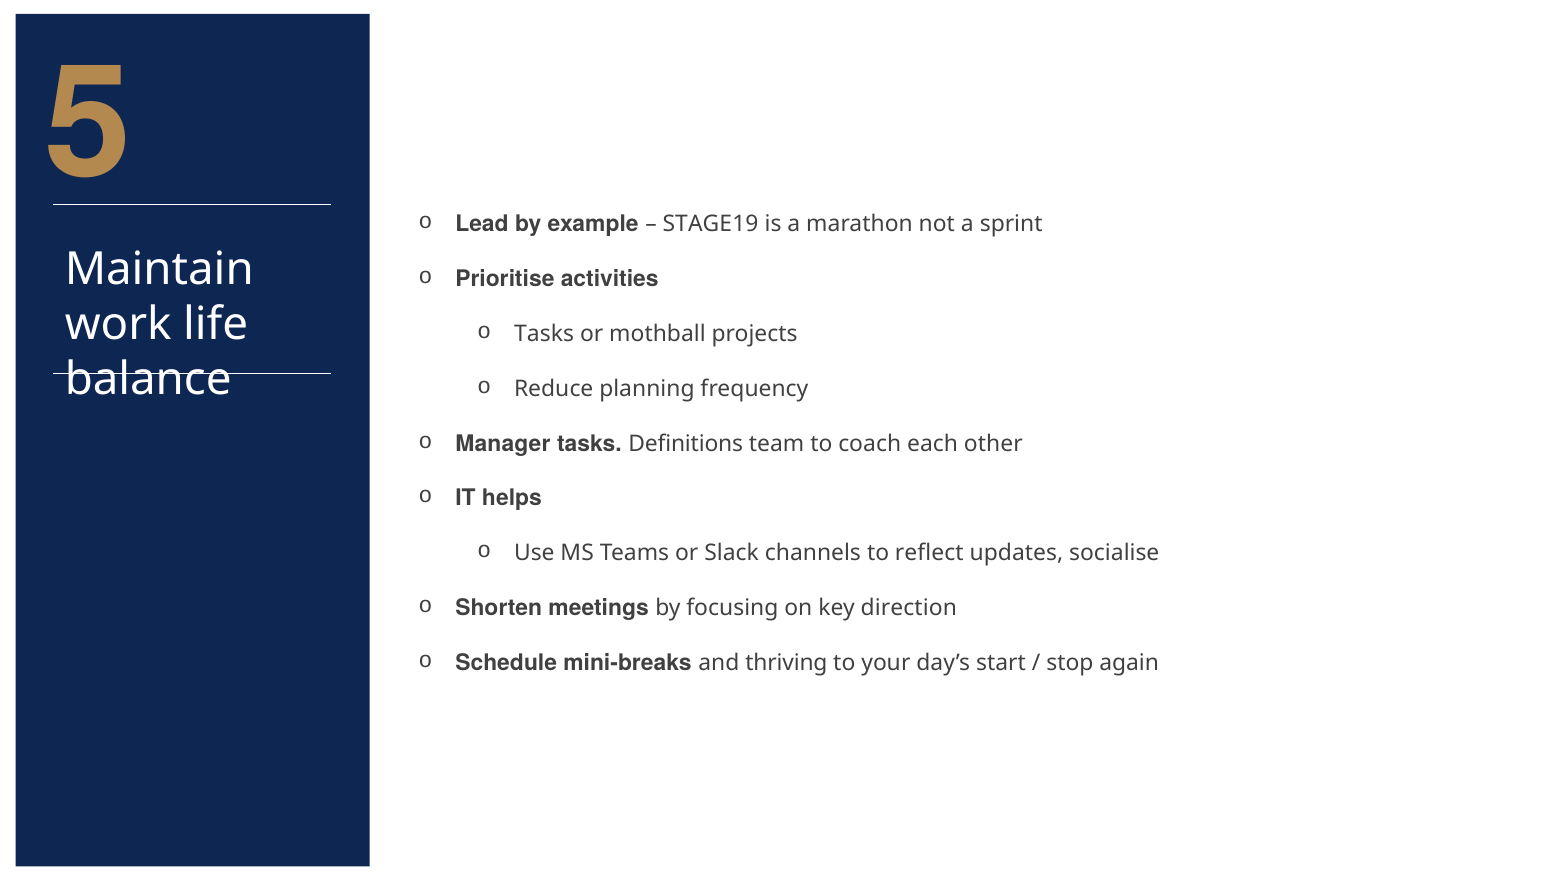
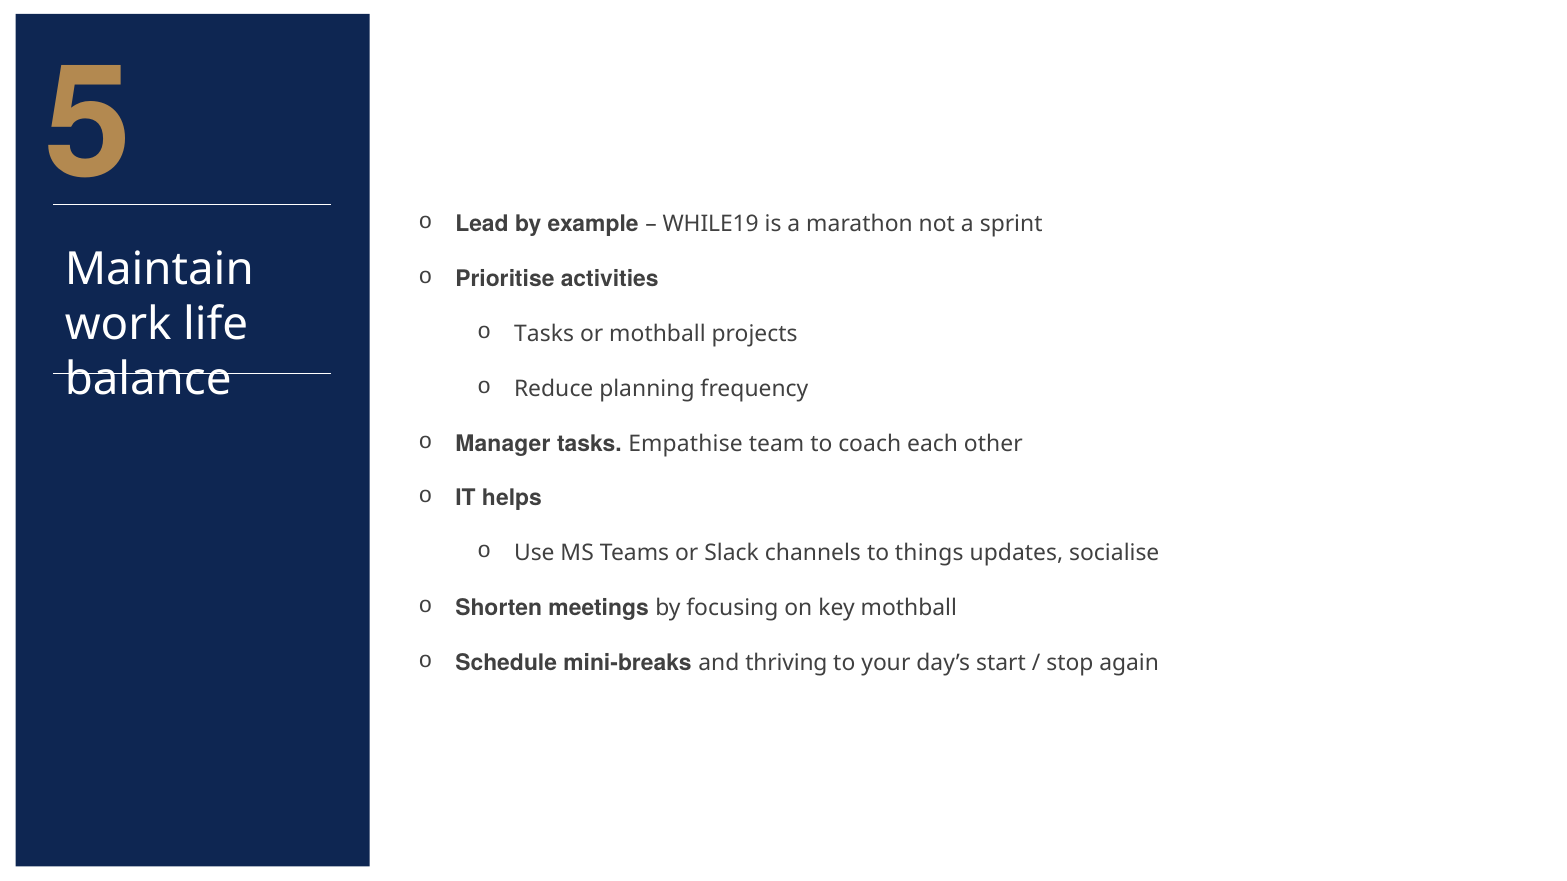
STAGE19: STAGE19 -> WHILE19 (711, 224)
Definitions: Definitions -> Empathise (686, 444)
reflect: reflect -> things (929, 554)
key direction: direction -> mothball (909, 608)
